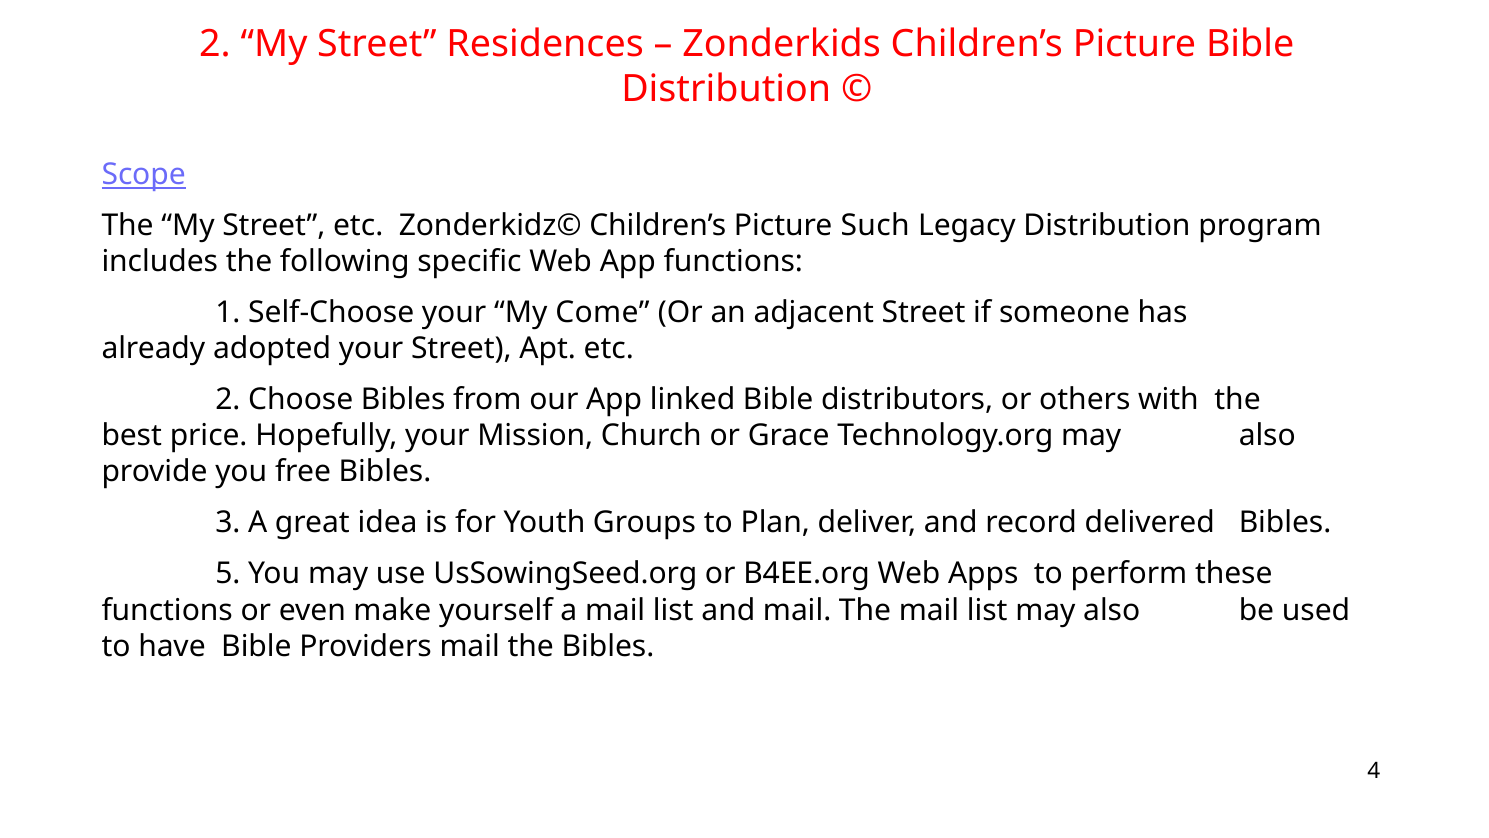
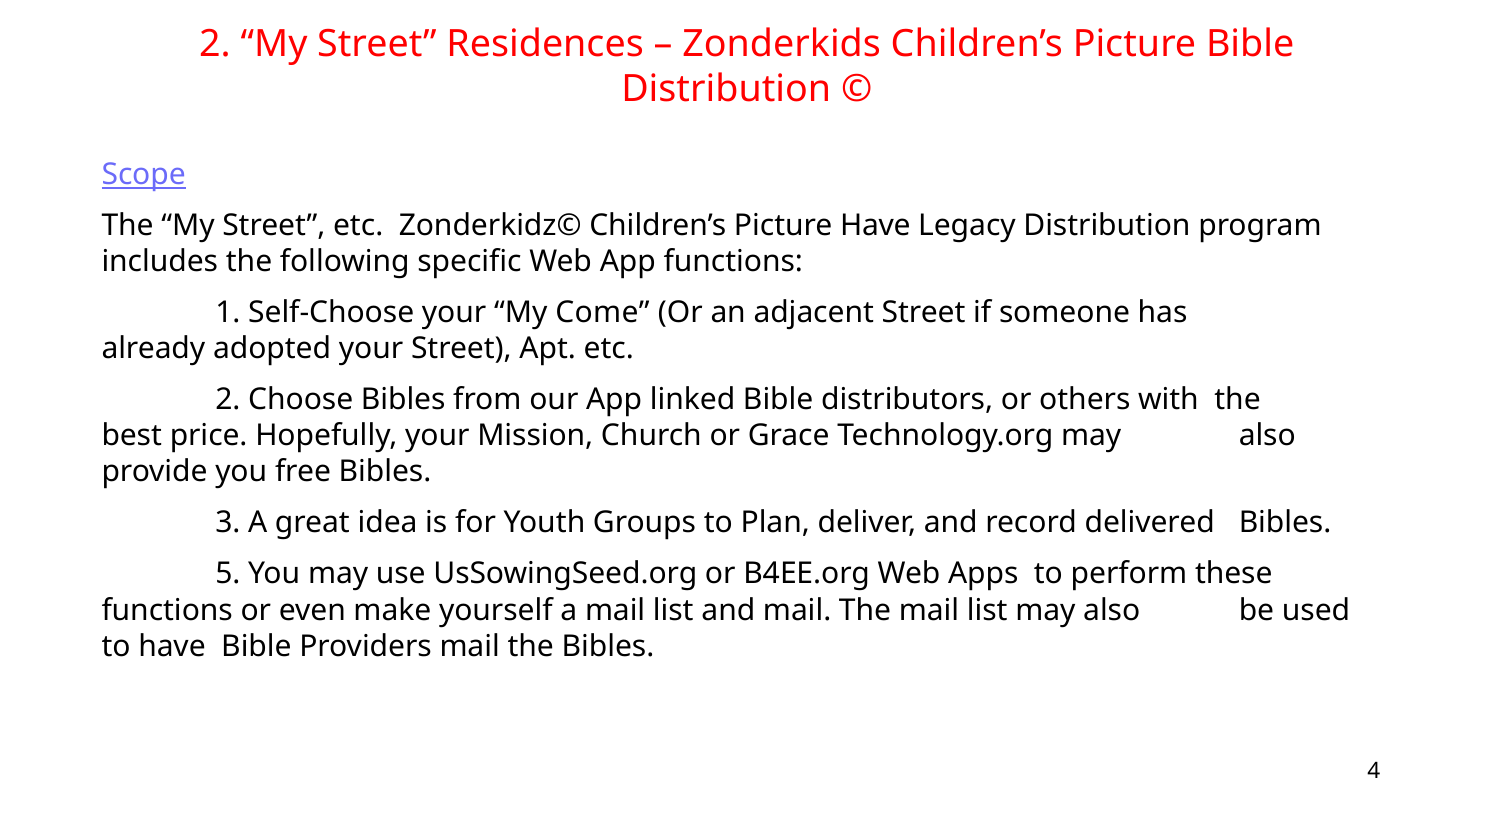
Picture Such: Such -> Have (875, 225)
